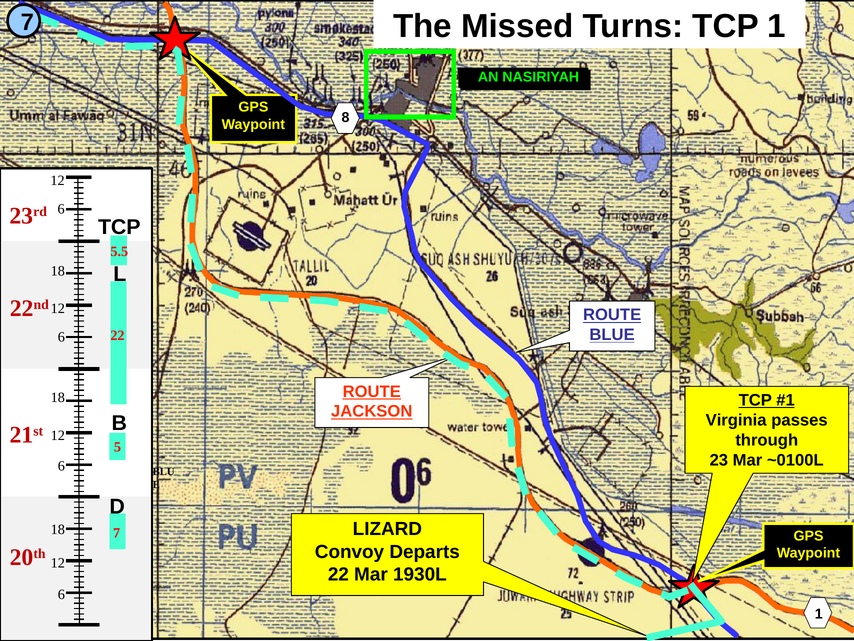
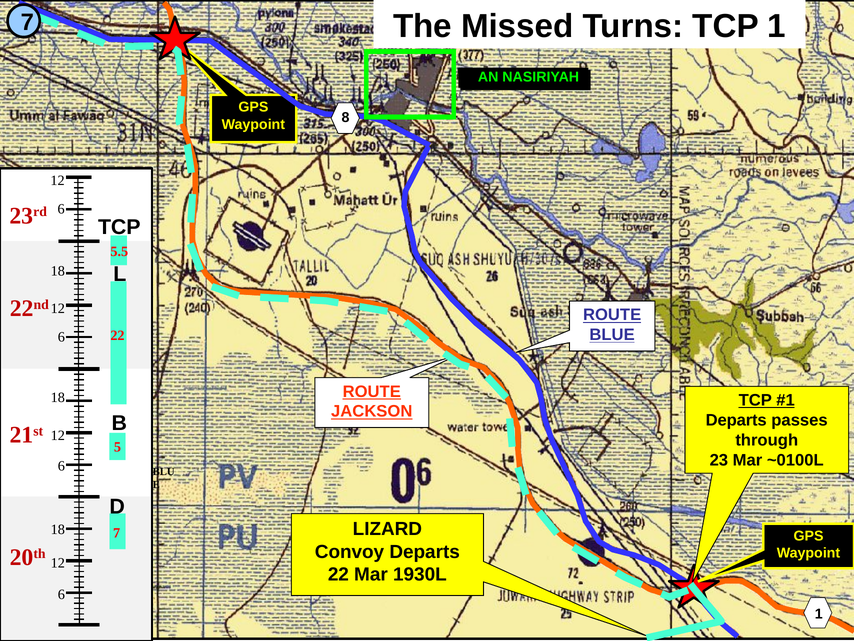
Virginia: Virginia -> Departs (736, 420)
